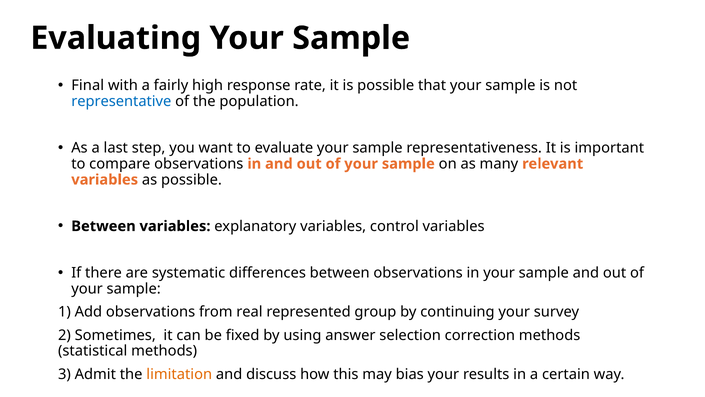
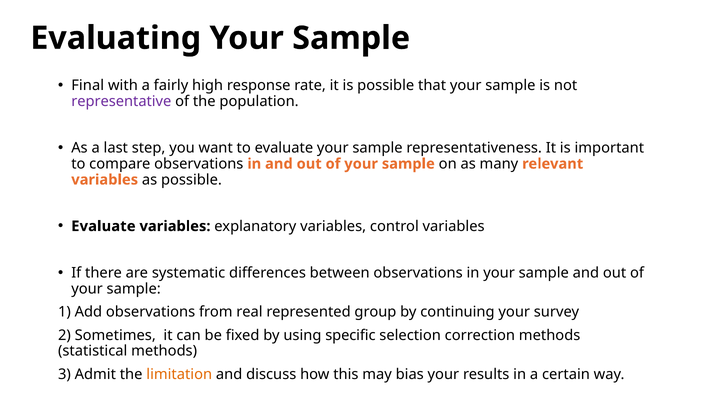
representative colour: blue -> purple (121, 101)
Between: Between -> Evaluate (103, 226)
answer: answer -> specific (350, 335)
